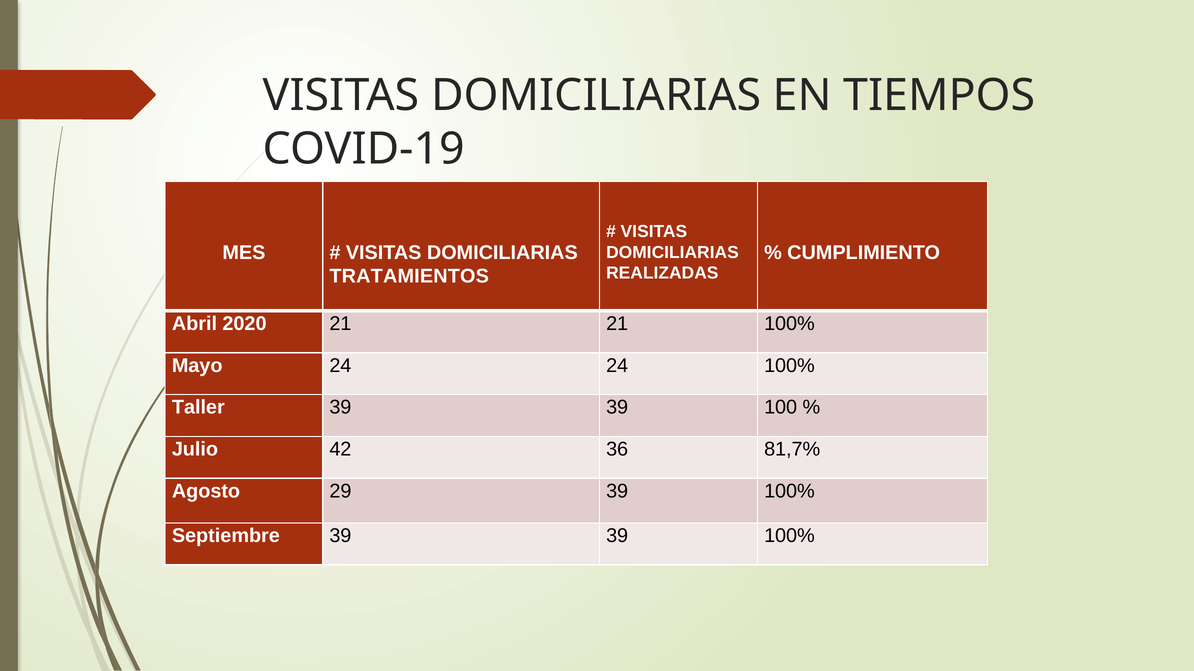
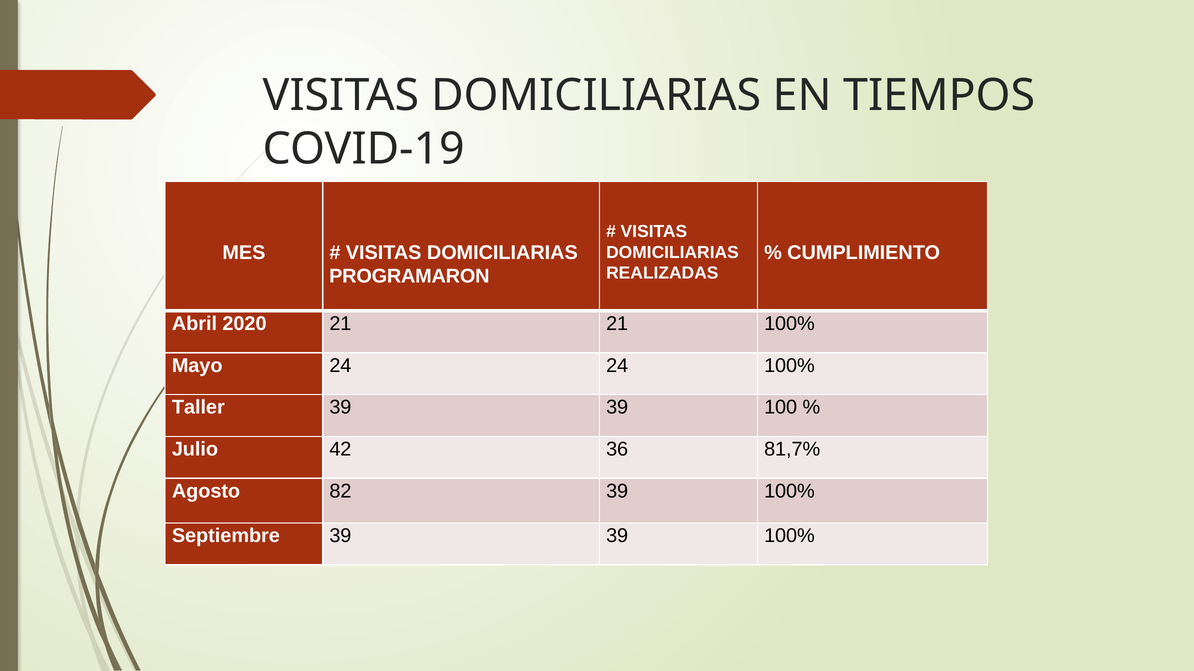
TRATAMIENTOS: TRATAMIENTOS -> PROGRAMARON (409, 277)
29: 29 -> 82 (340, 492)
